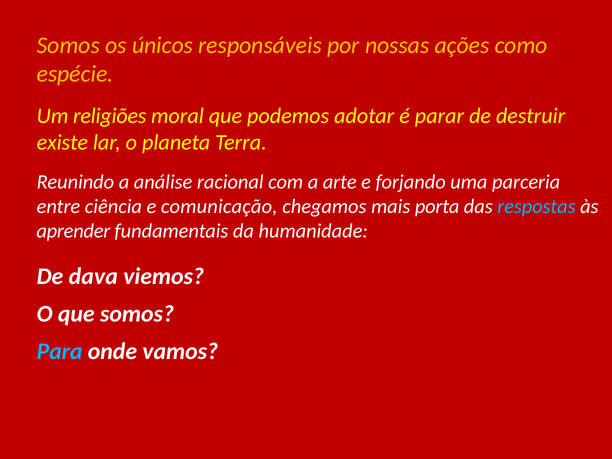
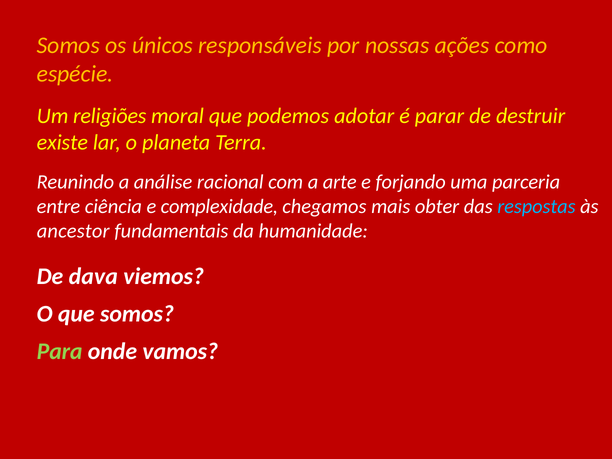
comunicação: comunicação -> complexidade (219, 206)
porta: porta -> obter (437, 206)
aprender: aprender -> ancestor (73, 231)
Para colour: light blue -> light green (60, 351)
